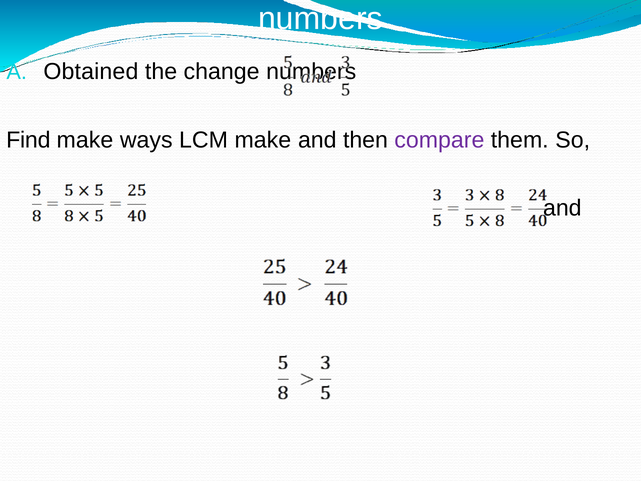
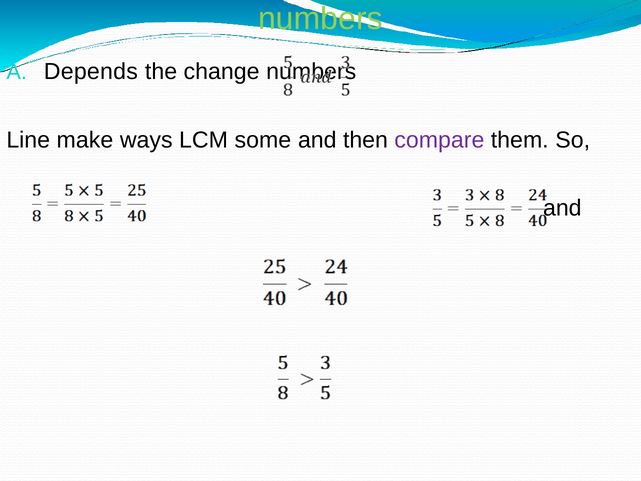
numbers colour: white -> light green (320, 18)
Obtained: Obtained -> Depends (91, 72)
Find: Find -> Line (28, 140)
LCM make: make -> some (263, 140)
